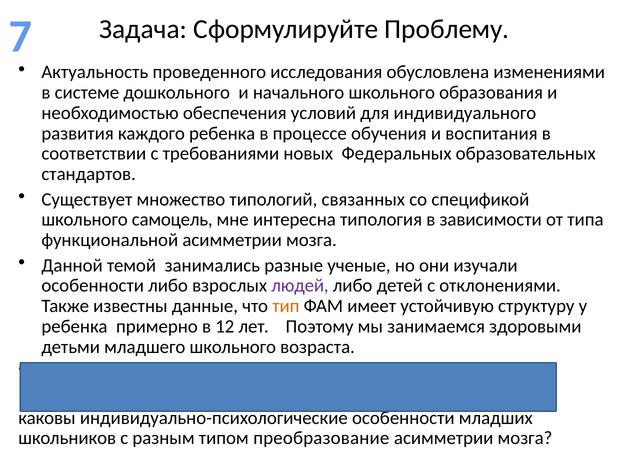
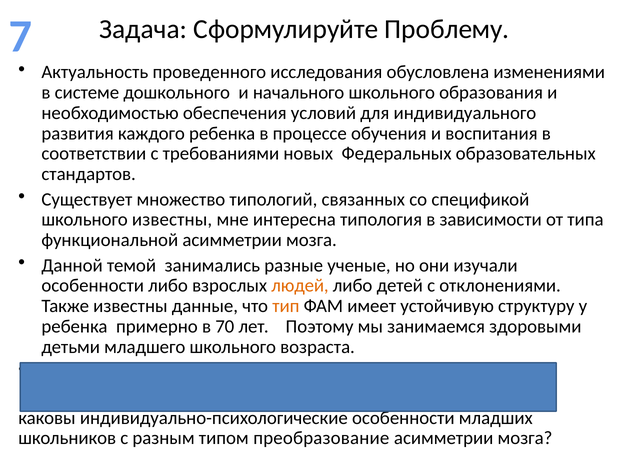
школьного самоцель: самоцель -> известны (172, 220)
людей colour: purple -> orange (300, 286)
12: 12 -> 70 (225, 326)
